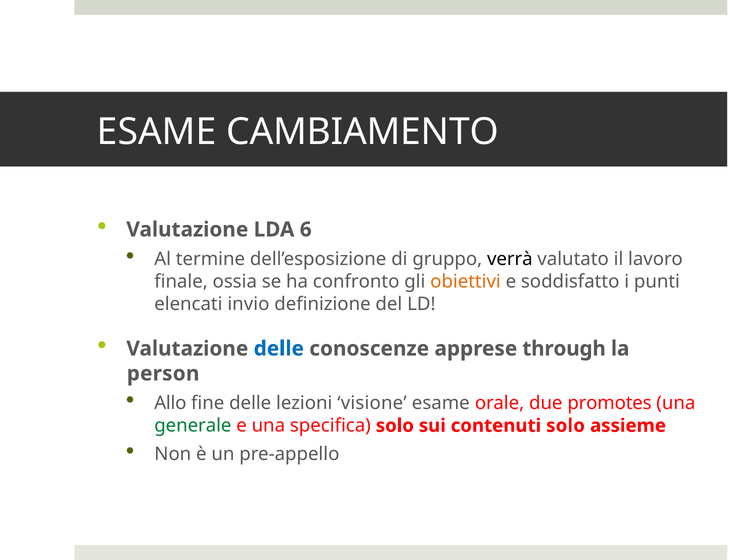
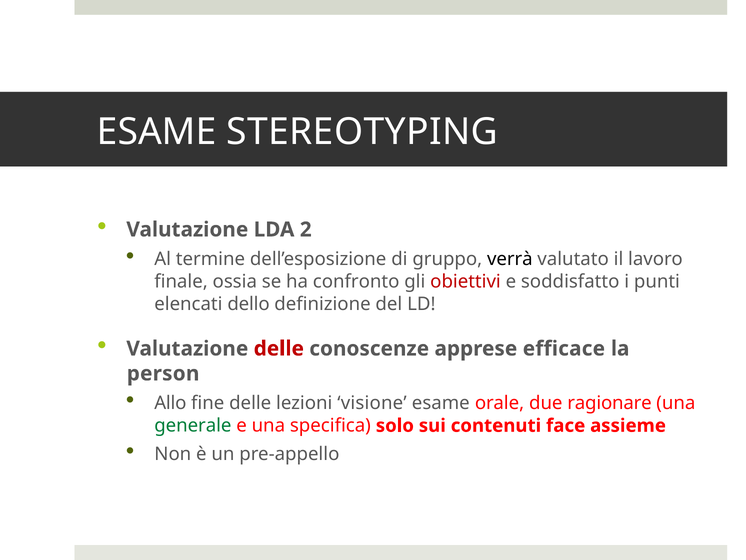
CAMBIAMENTO: CAMBIAMENTO -> STEREOTYPING (362, 132)
6: 6 -> 2 (306, 229)
obiettivi colour: orange -> red (466, 281)
invio: invio -> dello (249, 304)
delle colour: blue -> red (279, 348)
through: through -> efficace (564, 348)
promotes: promotes -> ragionare (610, 403)
contenuti solo: solo -> face (566, 425)
